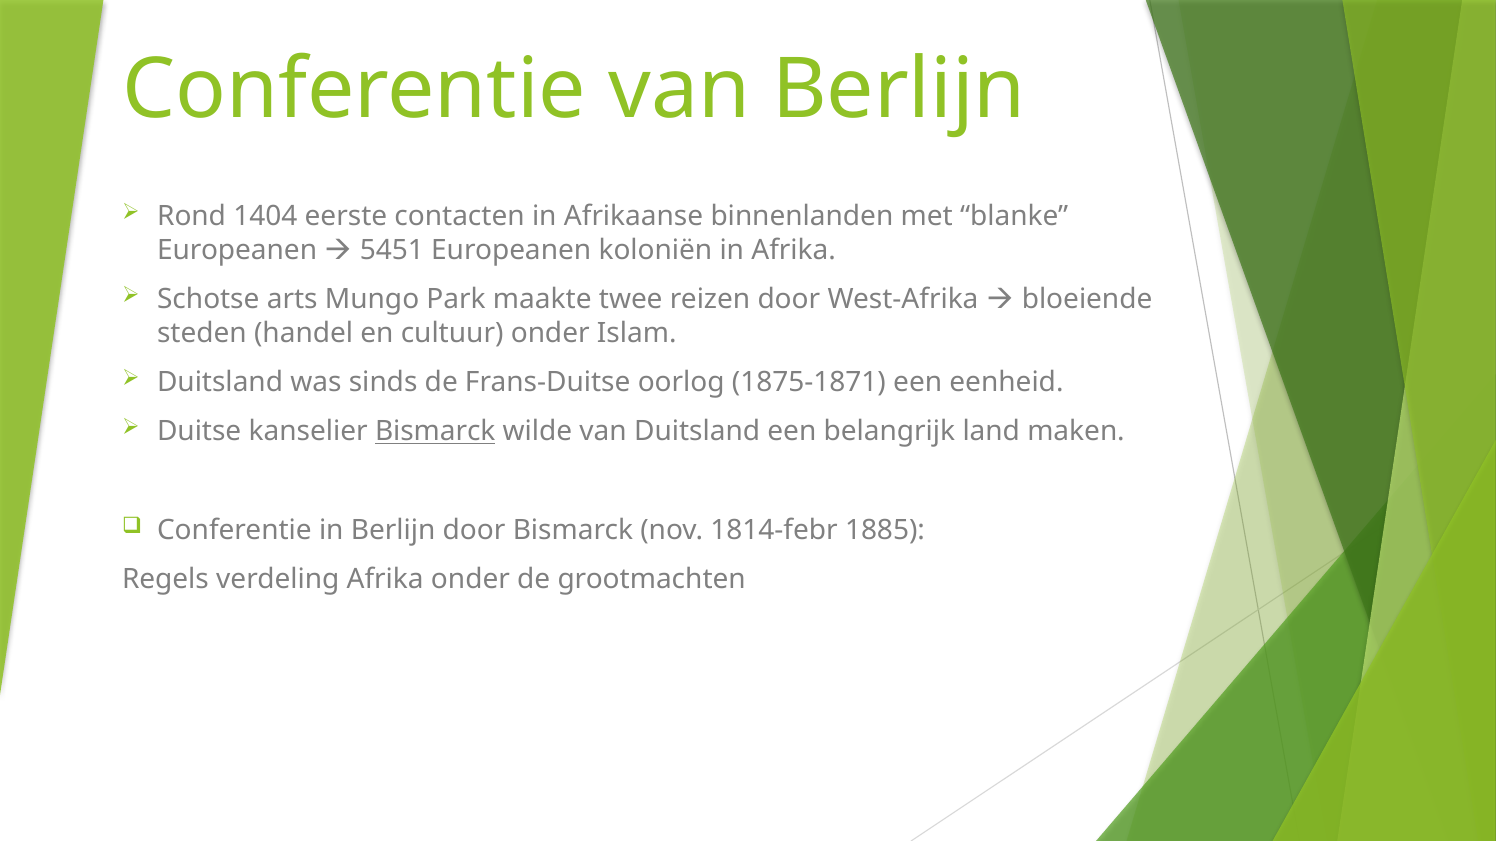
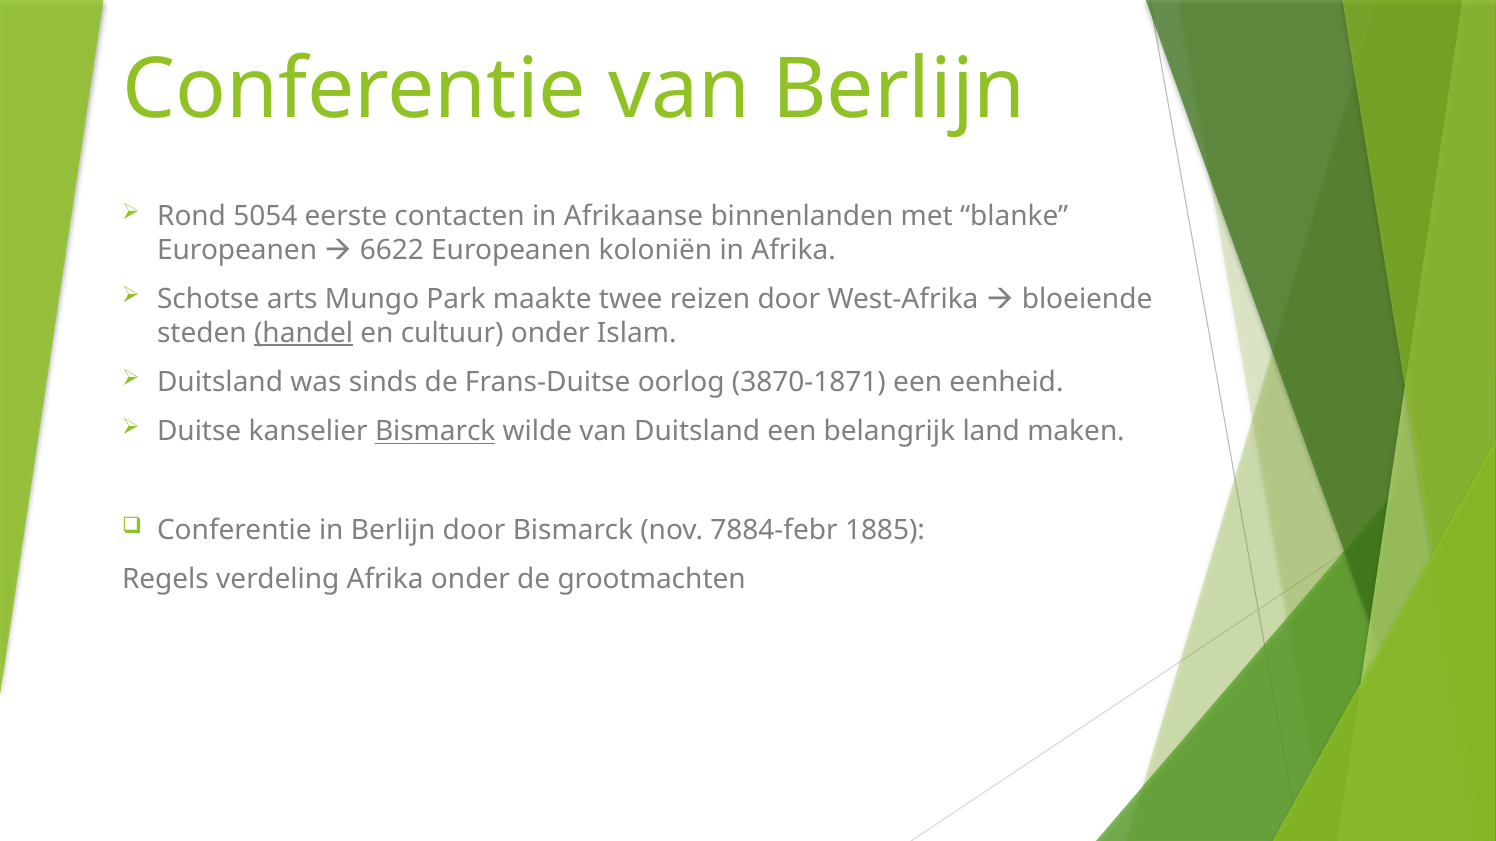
1404: 1404 -> 5054 (265, 217)
5451: 5451 -> 6622 (392, 250)
handel underline: none -> present (304, 333)
1875-1871: 1875-1871 -> 3870-1871 (809, 382)
1814-febr: 1814-febr -> 7884-febr (774, 530)
